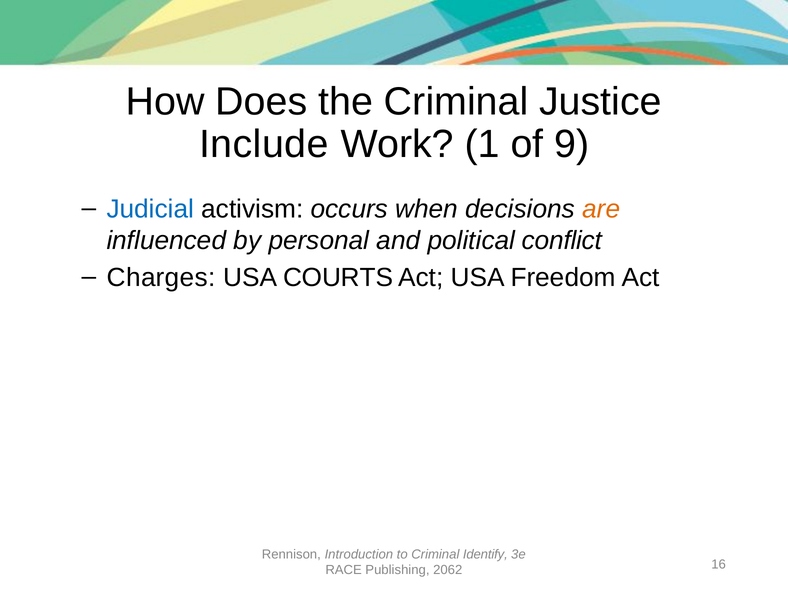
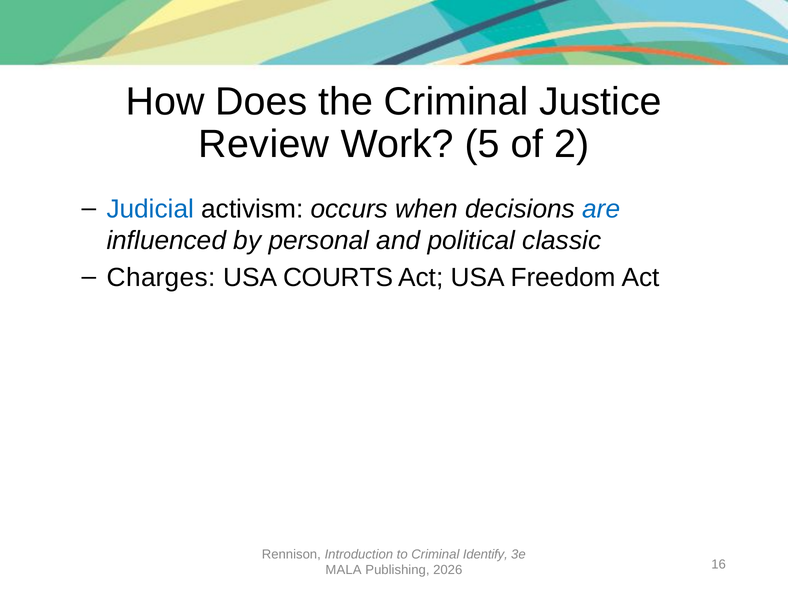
Include: Include -> Review (264, 144)
1: 1 -> 5 (482, 144)
9: 9 -> 2 (572, 144)
are colour: orange -> blue (601, 209)
conflict: conflict -> classic (562, 241)
RACE: RACE -> MALA (344, 570)
2062: 2062 -> 2026 (448, 570)
